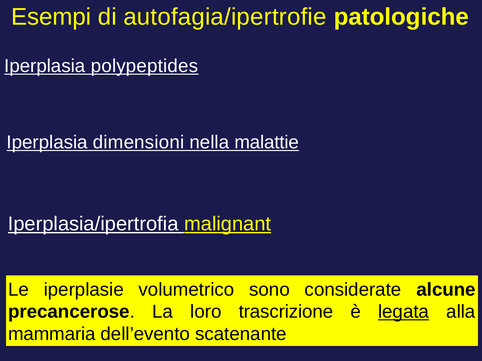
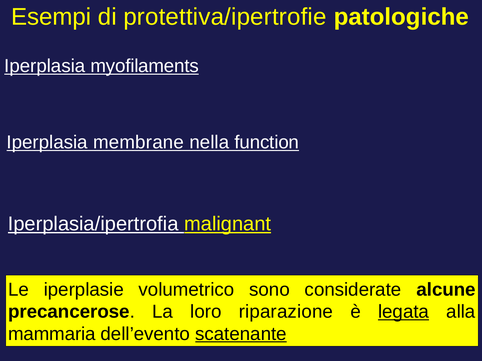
autofagia/ipertrofie: autofagia/ipertrofie -> protettiva/ipertrofie (225, 17)
polypeptides: polypeptides -> myofilaments (145, 66)
dimensioni: dimensioni -> membrane (139, 143)
malattie: malattie -> function (267, 143)
trascrizione: trascrizione -> riparazione (286, 312)
scatenante underline: none -> present (241, 334)
